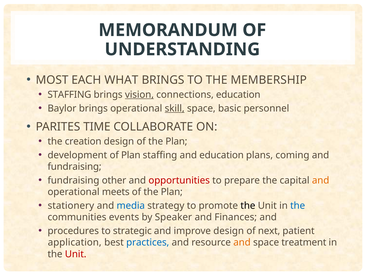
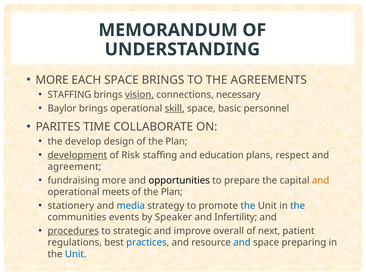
MOST: MOST -> MORE (52, 80)
EACH WHAT: WHAT -> SPACE (121, 80)
MEMBERSHIP: MEMBERSHIP -> AGREEMENTS (269, 80)
connections education: education -> necessary (238, 94)
creation: creation -> develop (83, 141)
development underline: none -> present (77, 155)
of Plan: Plan -> Risk (131, 155)
coming: coming -> respect (292, 155)
fundraising: fundraising -> agreement (74, 166)
fundraising other: other -> more (114, 180)
opportunities colour: red -> black (179, 180)
the colour: black -> blue (248, 205)
Finances: Finances -> Infertility (236, 217)
procedures underline: none -> present (73, 230)
improve design: design -> overall (229, 230)
application: application -> regulations (75, 242)
and colour: orange -> blue (242, 242)
treatment: treatment -> preparing (304, 242)
Unit colour: red -> blue (76, 254)
